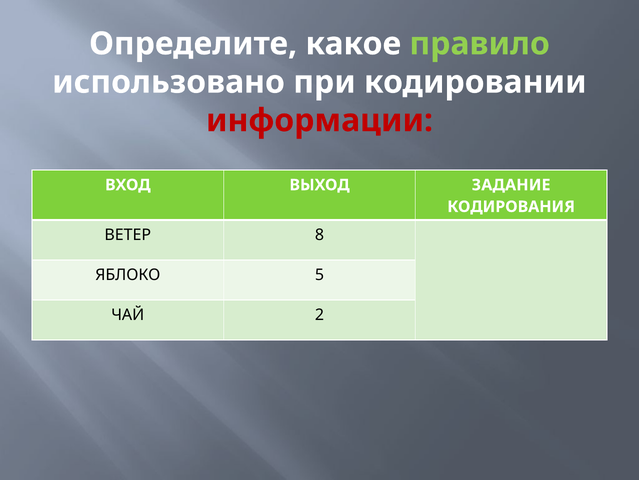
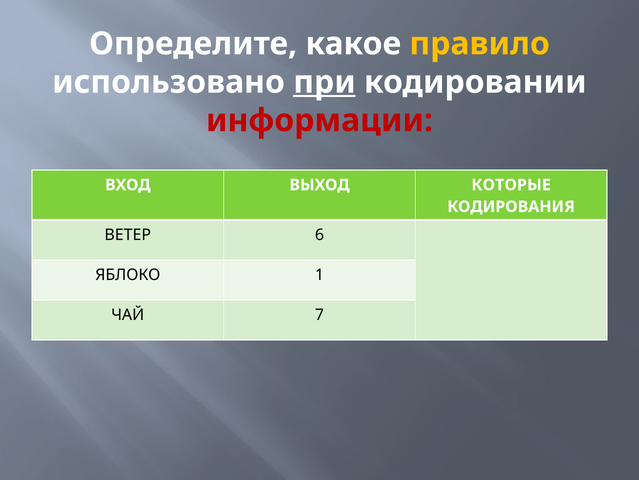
правило colour: light green -> yellow (480, 44)
при underline: none -> present (324, 82)
ЗАДАНИЕ: ЗАДАНИЕ -> КОТОРЫЕ (511, 185)
8: 8 -> 6 (320, 235)
5: 5 -> 1 (320, 275)
2: 2 -> 7 (320, 314)
